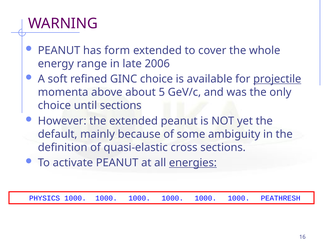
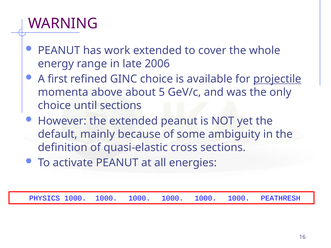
form: form -> work (117, 50)
soft: soft -> first (58, 79)
energies underline: present -> none (193, 163)
